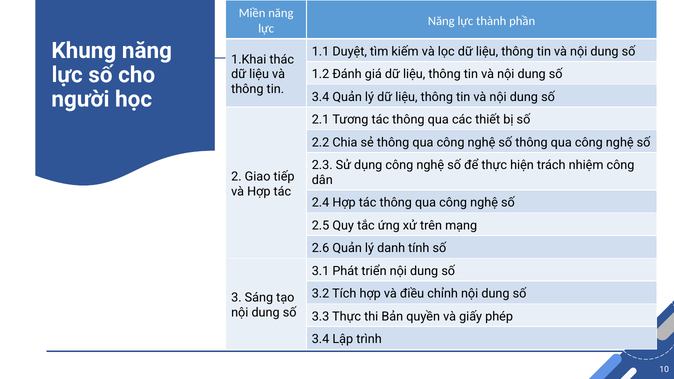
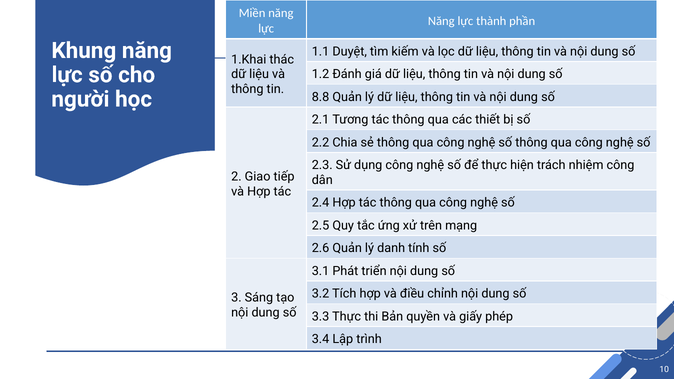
3.4: 3.4 -> 8.8 (321, 97)
